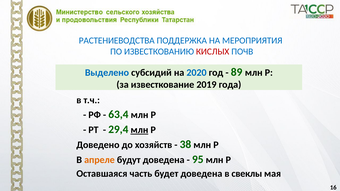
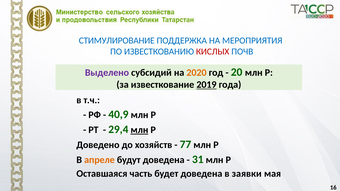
РАСТЕНИЕВОДСТВА: РАСТЕНИЕВОДСТВА -> СТИМУЛИРОВАНИЕ (117, 41)
Выделено colour: blue -> purple (107, 73)
2020 colour: blue -> orange (197, 73)
89: 89 -> 20 (237, 72)
2019 underline: none -> present (206, 85)
63,4: 63,4 -> 40,9 (118, 115)
38: 38 -> 77 (185, 145)
95: 95 -> 31 (198, 160)
свеклы: свеклы -> заявки (247, 174)
